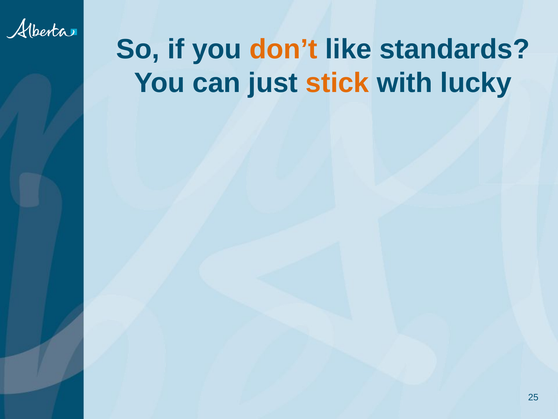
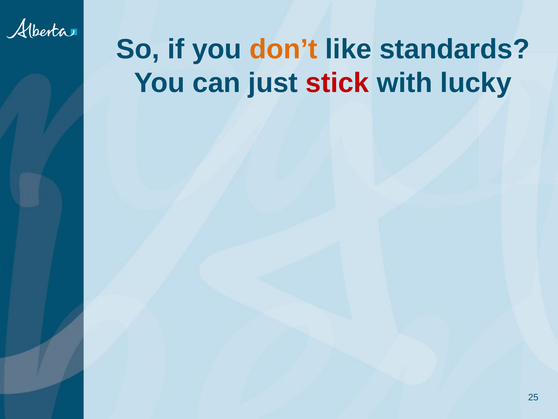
stick colour: orange -> red (337, 83)
